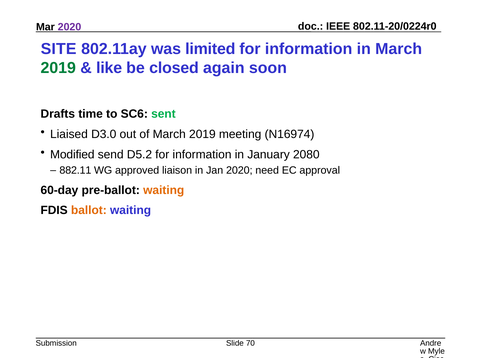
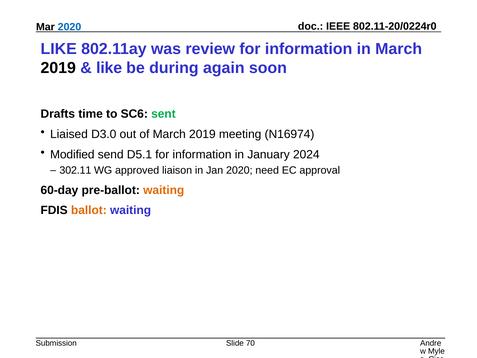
2020 colour: purple -> blue (69, 27)
SITE: SITE -> LIKE (59, 49)
limited: limited -> review (210, 49)
2019 colour: green -> black (58, 68)
closed: closed -> during (174, 68)
D5.2: D5.2 -> D5.1 (139, 154)
2080: 2080 -> 2024 (306, 154)
882.11: 882.11 -> 302.11 (75, 170)
